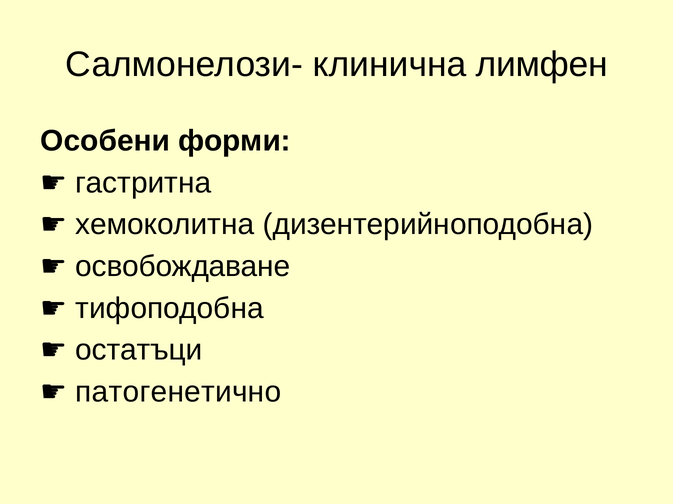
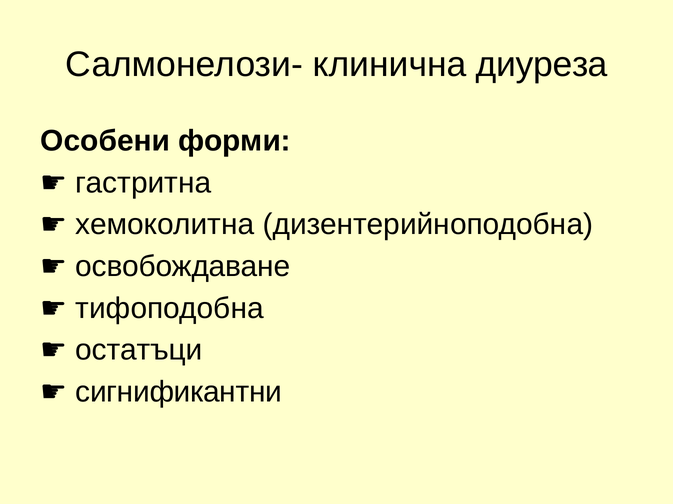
лимфен: лимфен -> диуреза (542, 65)
патогенетично: патогенетично -> сигнификантни (179, 393)
